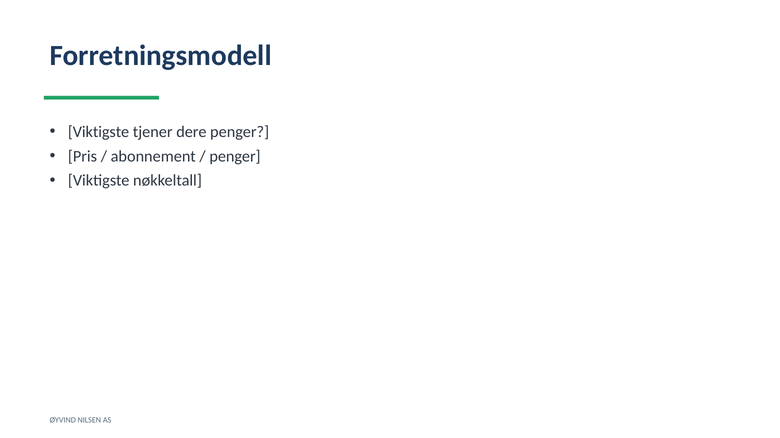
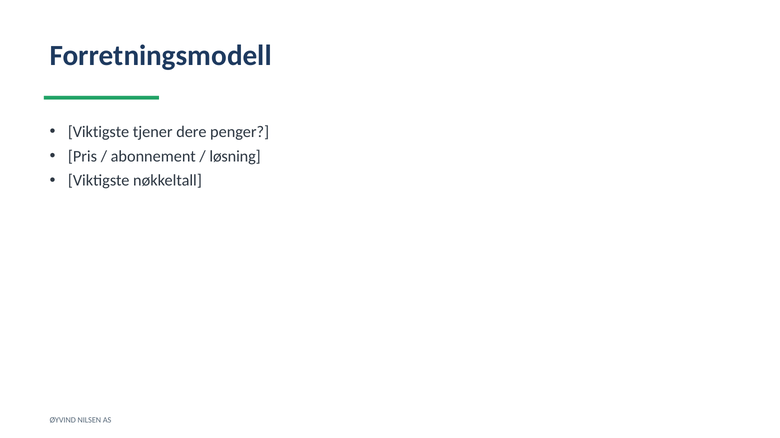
penger: penger -> løsning (235, 156)
